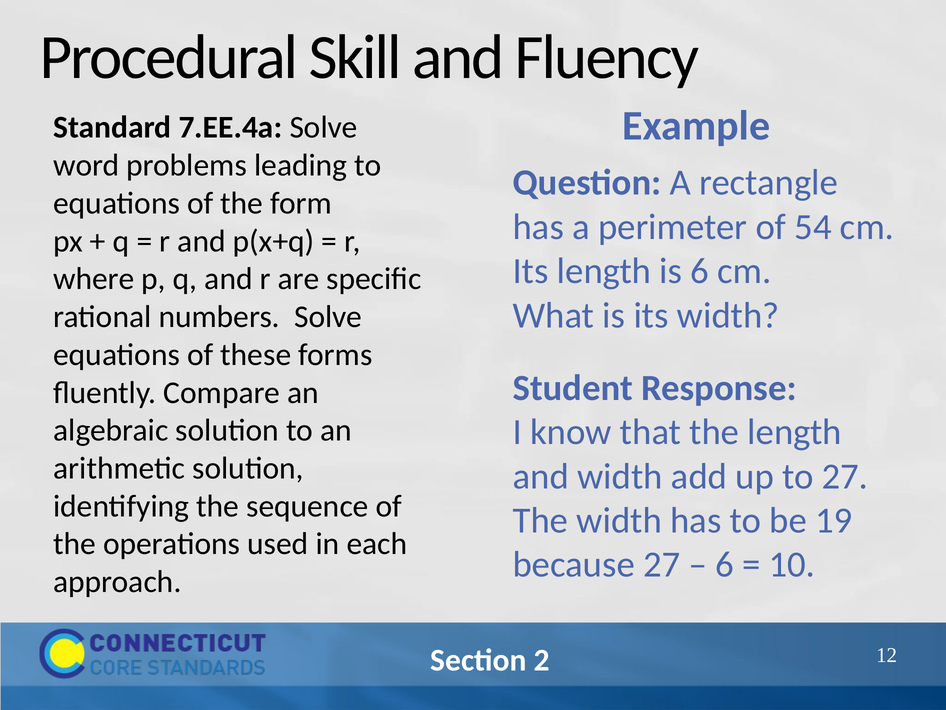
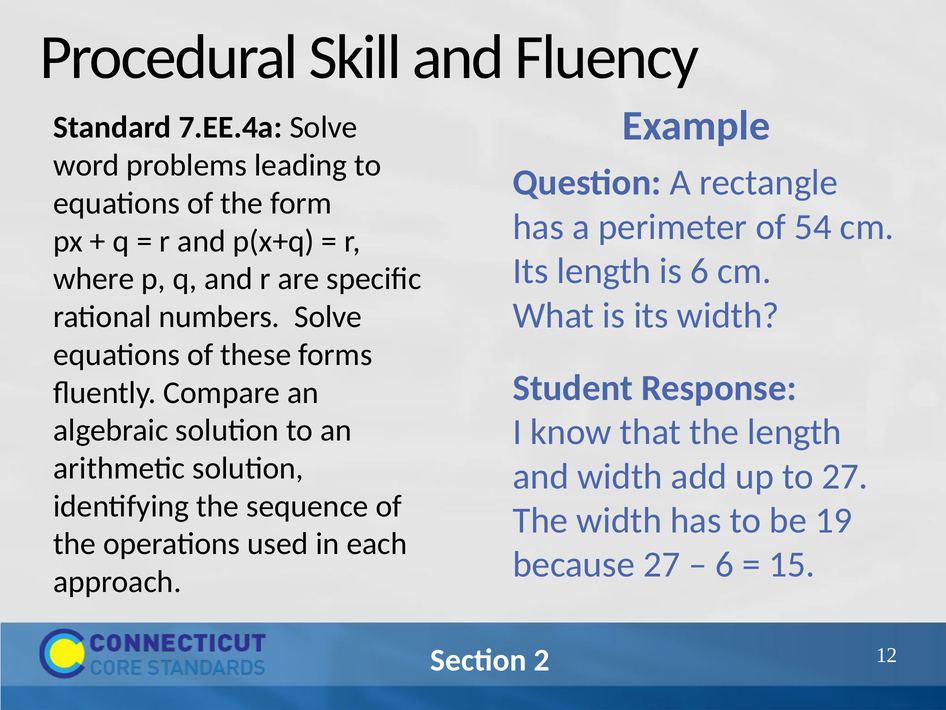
10: 10 -> 15 (792, 564)
